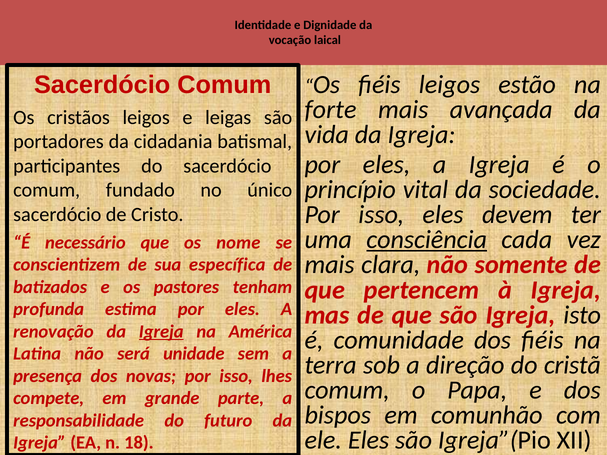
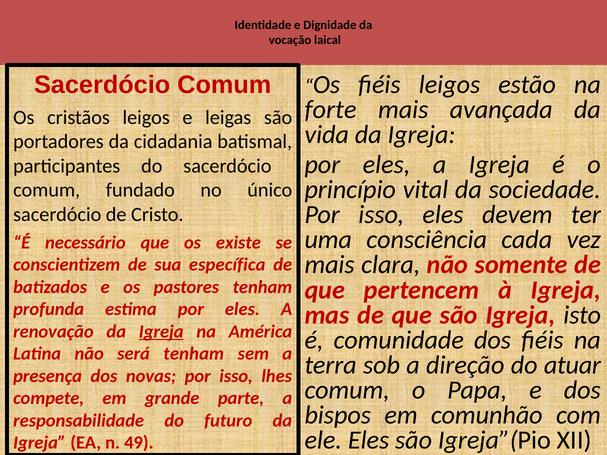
consciência underline: present -> none (427, 240)
nome: nome -> existe (238, 243)
será unidade: unidade -> tenham (194, 354)
cristã: cristã -> atuar (572, 365)
18: 18 -> 49 (139, 443)
